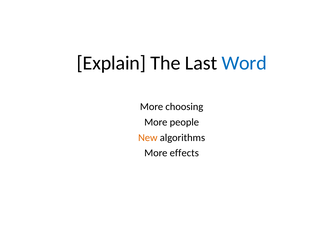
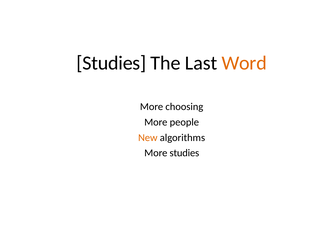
Explain: Explain -> Studies (111, 63)
Word colour: blue -> orange (244, 63)
More effects: effects -> studies (184, 153)
